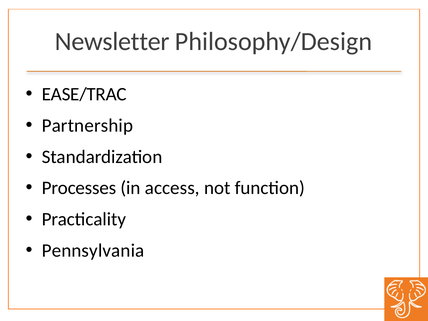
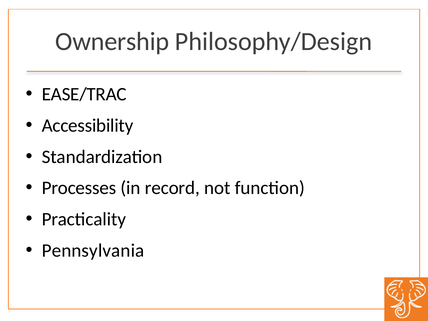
Newsletter: Newsletter -> Ownership (112, 41)
Partnership: Partnership -> Accessibility (88, 126)
access: access -> record (172, 188)
